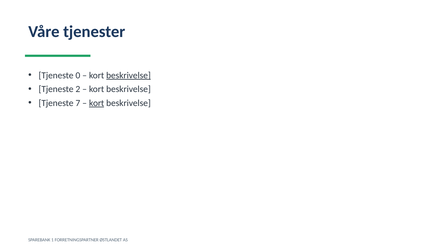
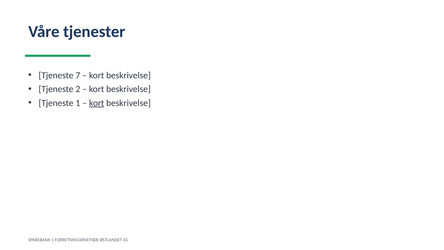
0: 0 -> 7 (78, 75)
beskrivelse underline: present -> none (128, 75)
Tjeneste 7: 7 -> 1 (78, 103)
